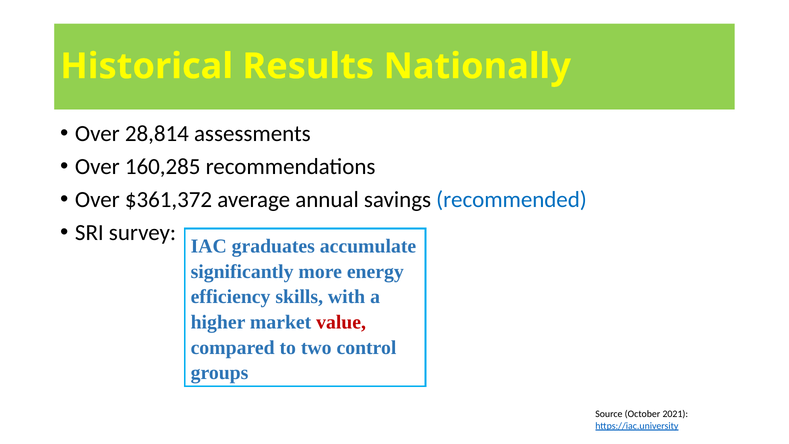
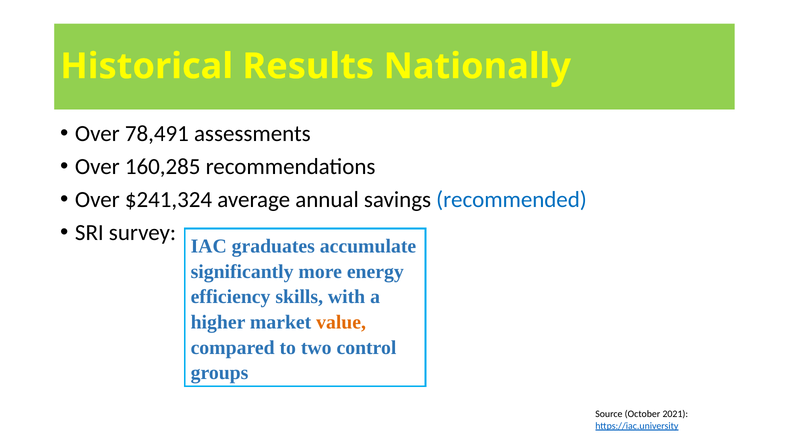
28,814: 28,814 -> 78,491 (157, 133)
$361,372: $361,372 -> $241,324 (169, 200)
value colour: red -> orange (341, 322)
